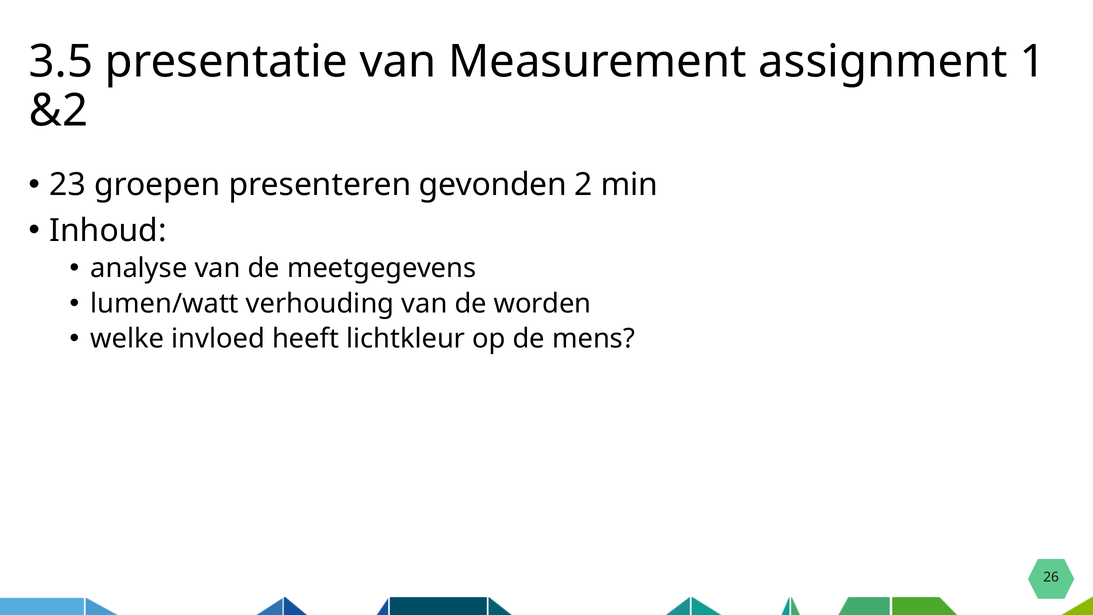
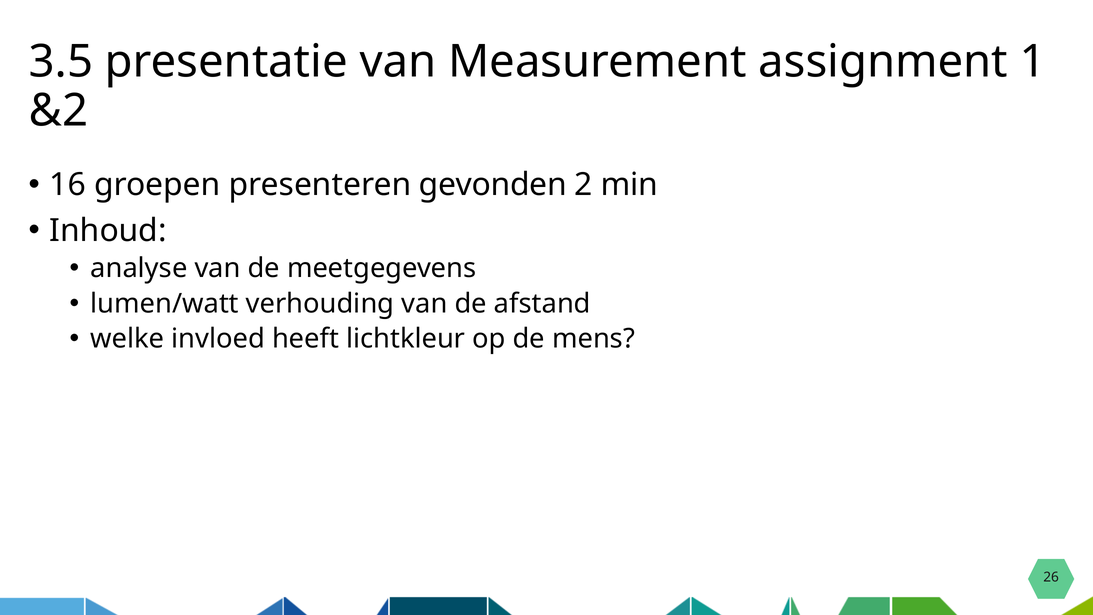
23: 23 -> 16 (68, 185)
worden: worden -> afstand (542, 303)
